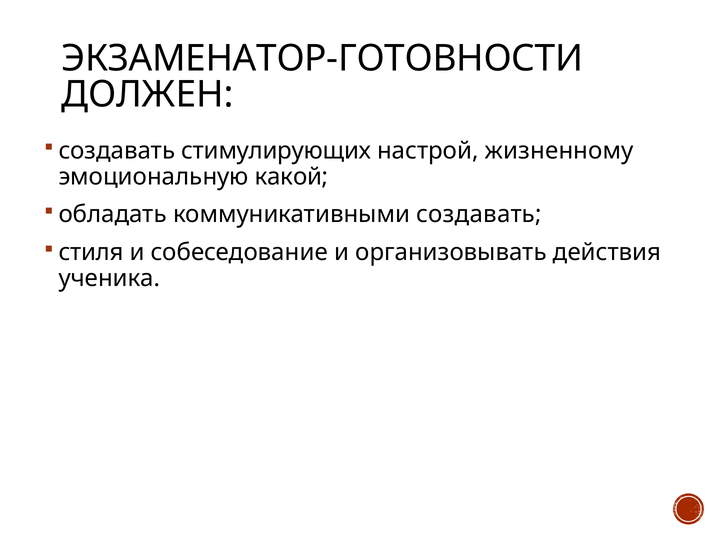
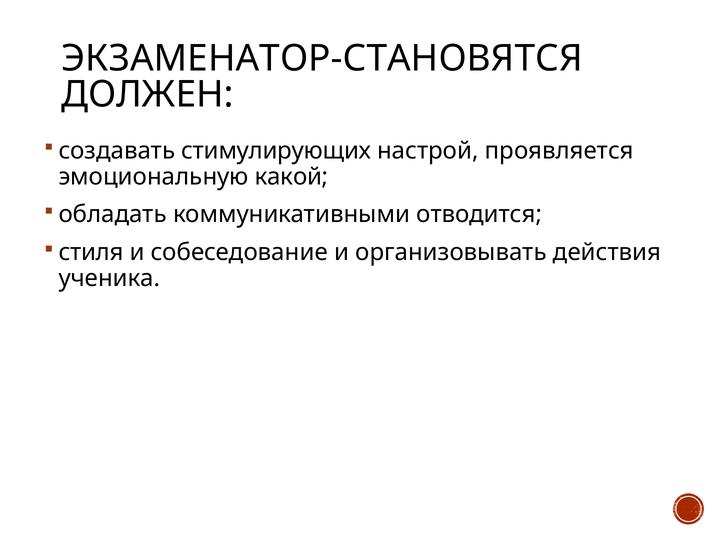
ЭКЗАМЕНАТОР-ГОТОВНОСТИ: ЭКЗАМЕНАТОР-ГОТОВНОСТИ -> ЭКЗАМЕНАТОР-СТАНОВЯТСЯ (322, 58)
жизненному: жизненному -> проявляется (559, 151)
коммуникативными создавать: создавать -> отводится (479, 215)
